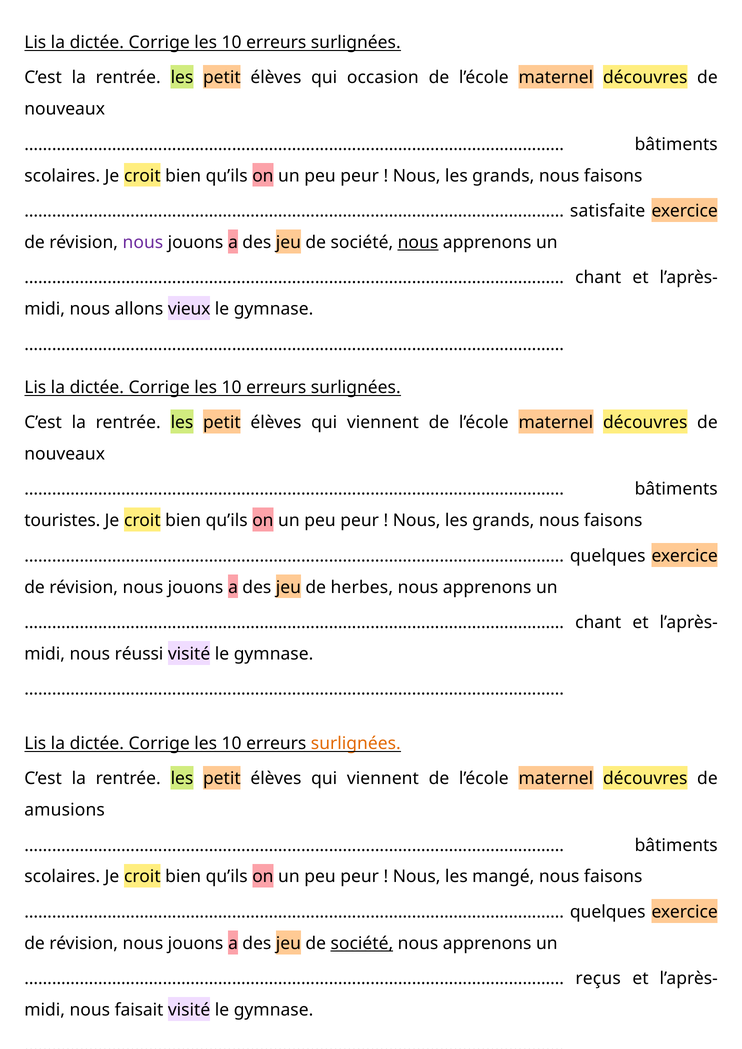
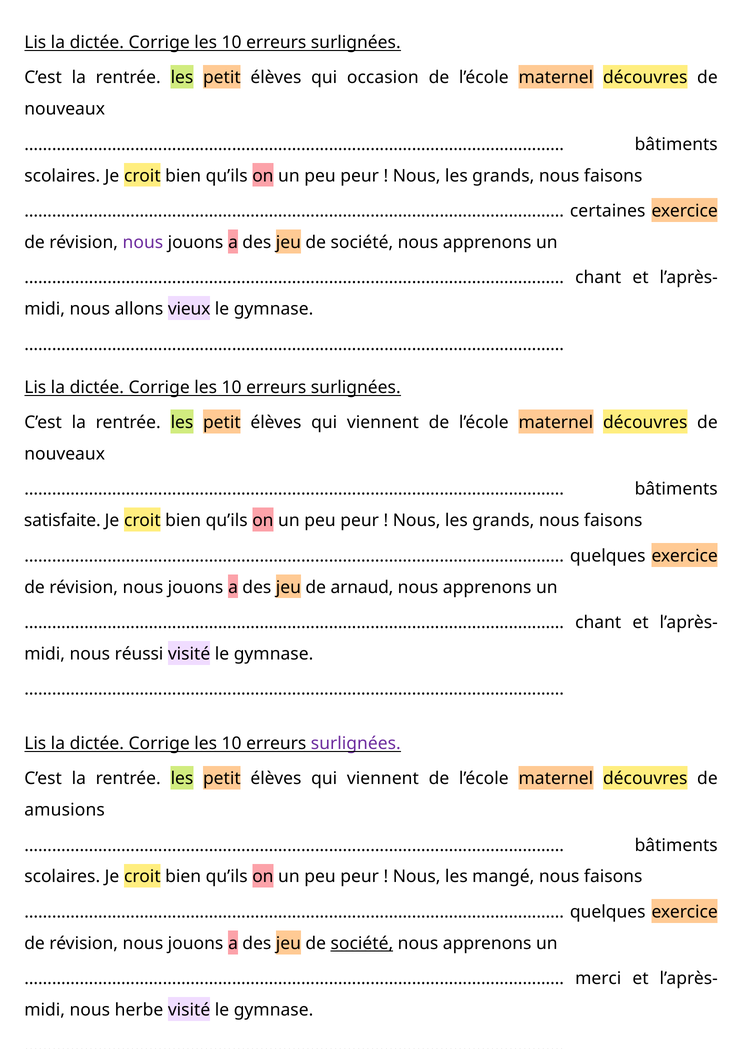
satisfaite: satisfaite -> certaines (608, 211)
nous underline: present -> none (418, 243)
touristes: touristes -> satisfaite (62, 521)
herbes: herbes -> arnaud (362, 587)
surlignées colour: orange -> purple (356, 744)
reçus: reçus -> merci (598, 979)
faisait: faisait -> herbe (139, 1010)
